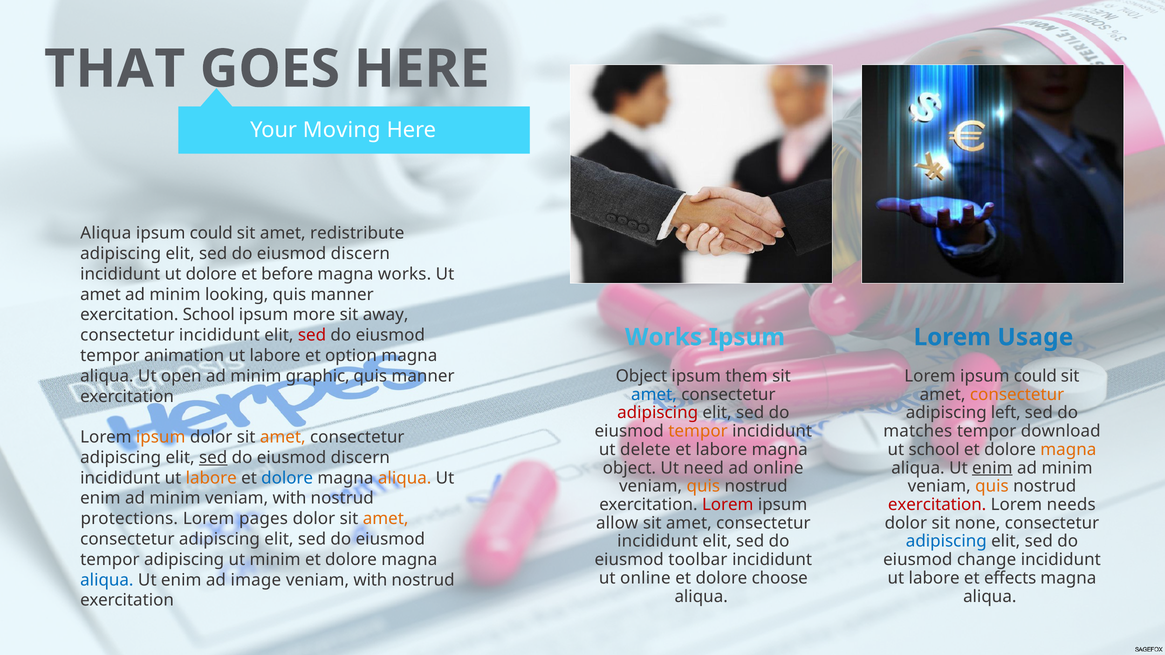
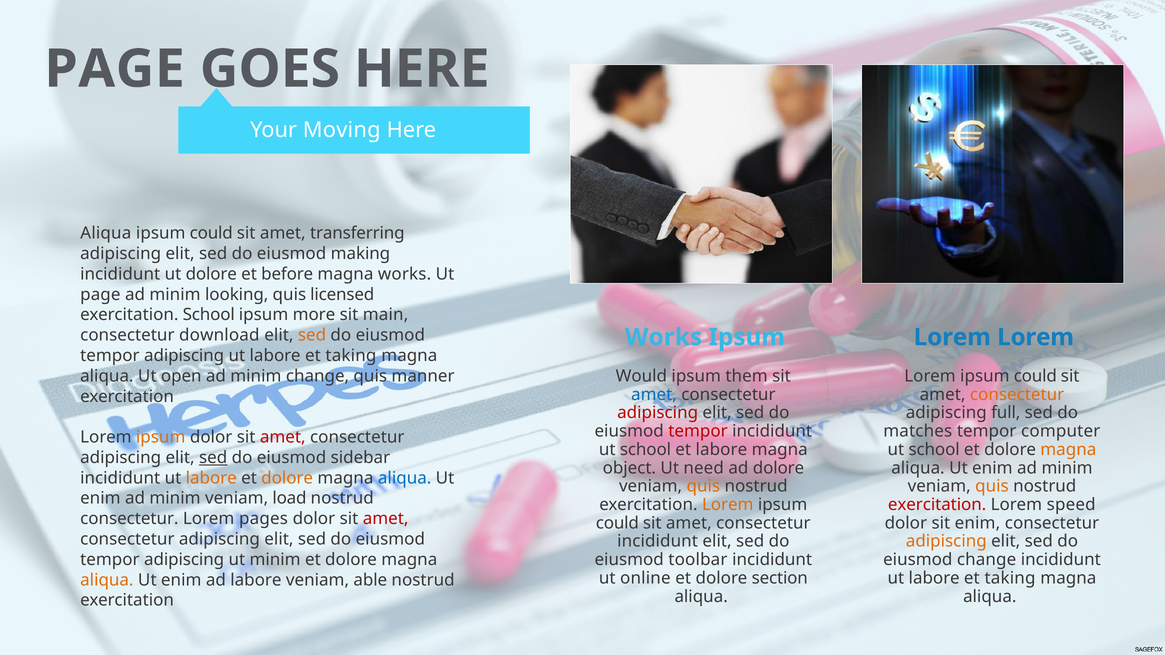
THAT: THAT -> PAGE (115, 69)
redistribute: redistribute -> transferring (357, 233)
discern: discern -> making (360, 254)
amet: amet -> page (100, 295)
manner: manner -> licensed (342, 295)
away: away -> main (386, 315)
incididunt: incididunt -> download (219, 335)
sed colour: red -> orange (312, 335)
Lorem Usage: Usage -> Lorem (1036, 337)
animation: animation -> adipiscing (184, 356)
option: option -> taking (351, 356)
minim graphic: graphic -> change (318, 376)
Object: Object -> Would (641, 376)
left: left -> full (1006, 413)
tempor colour: orange -> red (698, 431)
download: download -> computer (1061, 431)
amet colour: orange -> red (283, 437)
delete: delete -> school (645, 450)
discern: discern -> sidebar (360, 458)
ad online: online -> dolore (778, 468)
enim underline: present -> none (992, 468)
dolore colour: blue -> orange (287, 478)
aliqua colour: orange -> blue (405, 478)
minim veniam with: with -> load (289, 499)
Lorem colour: red -> orange (728, 505)
needs: needs -> speed (1071, 505)
protections: protections -> consectetur (129, 519)
amet colour: orange -> red (386, 519)
allow: allow -> could (617, 523)
sit none: none -> enim (977, 523)
adipiscing colour: blue -> orange (946, 542)
choose: choose -> section (780, 578)
effects: effects -> taking (1010, 578)
aliqua colour: blue -> orange (107, 580)
ad image: image -> labore (256, 580)
with: with -> able (370, 580)
